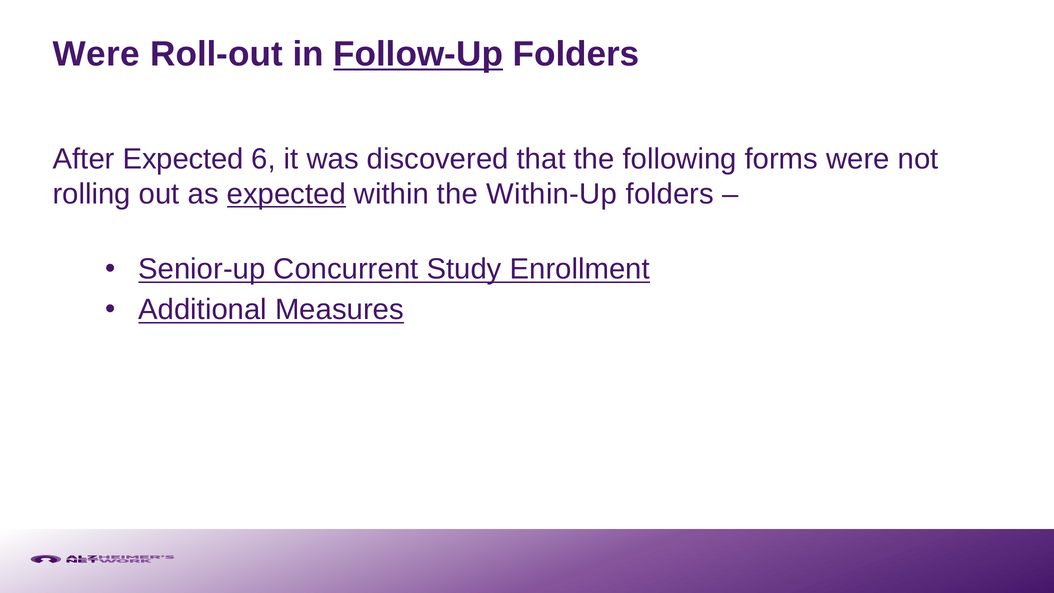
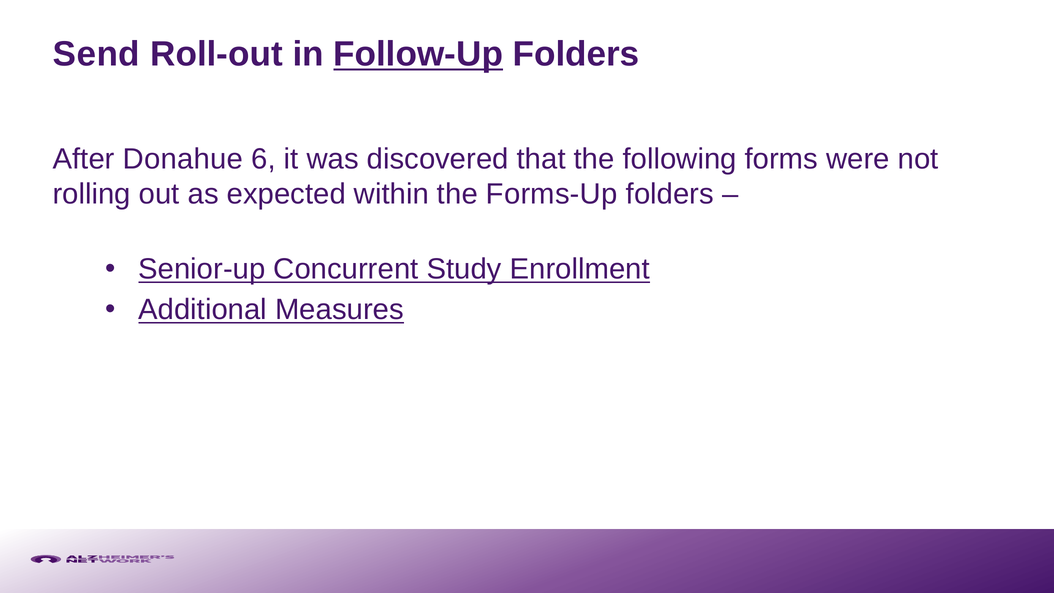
Were: Were -> Send (96, 54)
After Expected: Expected -> Donahue (183, 159)
expected underline: present -> none (286, 194)
Within-Up: Within-Up -> Forms-Up (552, 194)
